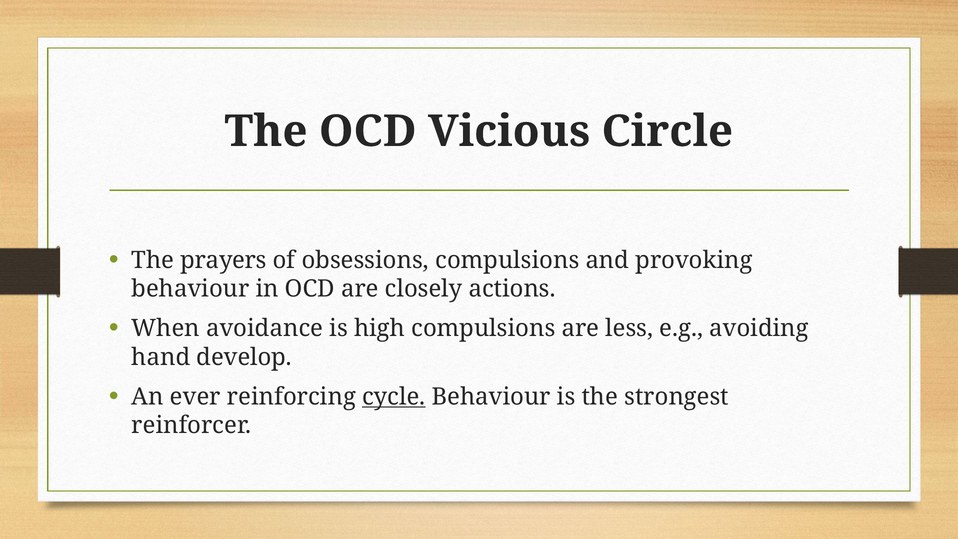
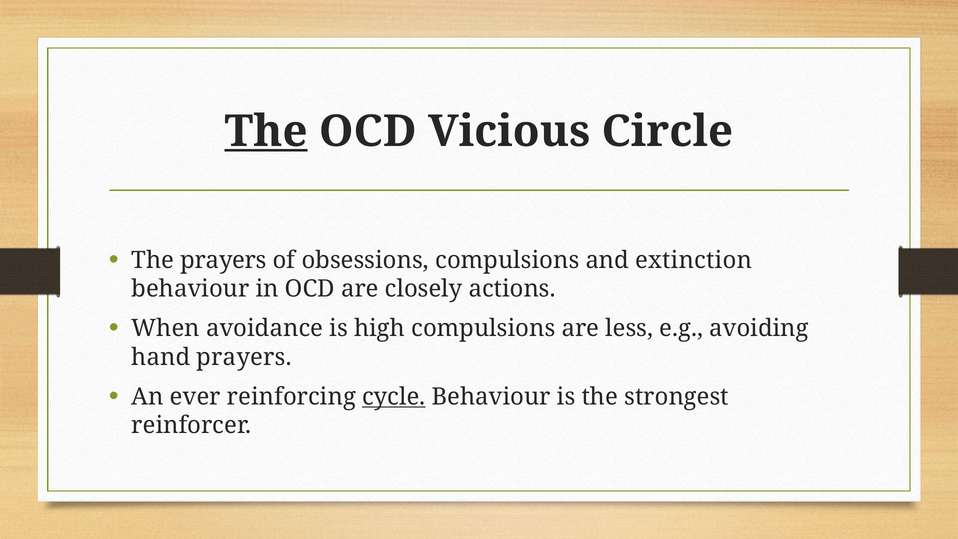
The underline: none -> present (266, 131)
provoking: provoking -> extinction (694, 260)
hand develop: develop -> prayers (244, 357)
